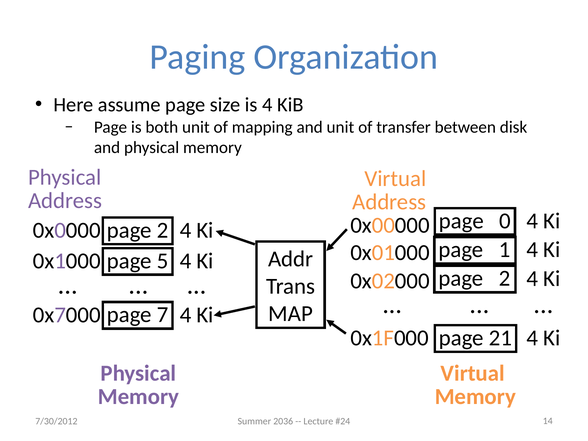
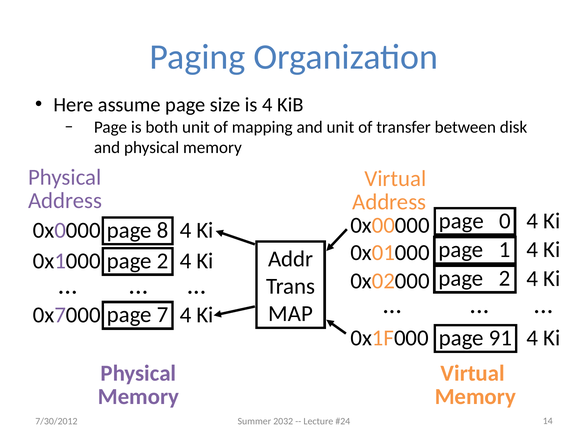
2: 2 -> 8 (163, 230)
5: 5 -> 2 (163, 261)
21: 21 -> 91 (500, 338)
2036: 2036 -> 2032 (283, 421)
